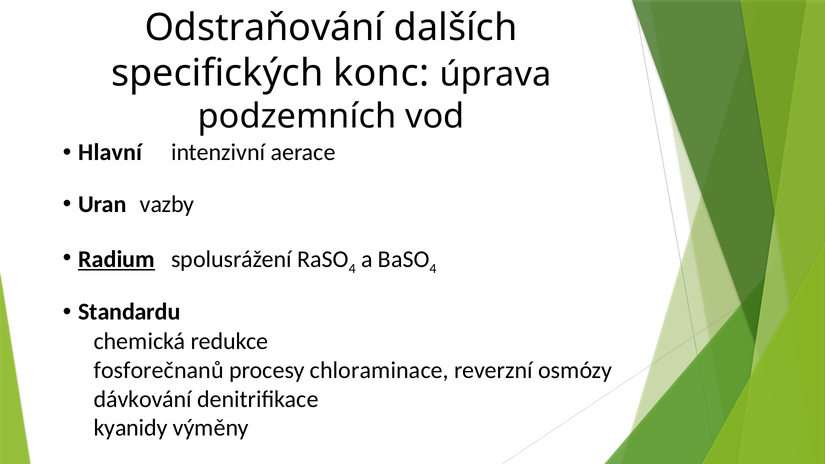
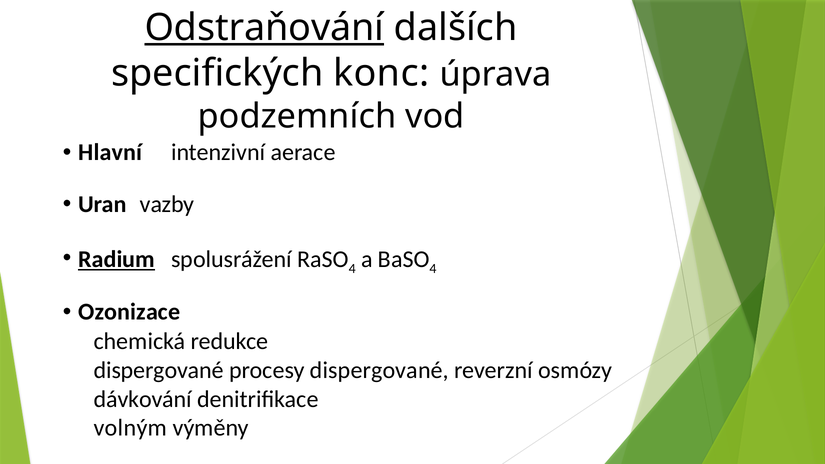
Odstraňování underline: none -> present (264, 28)
Standardu: Standardu -> Ozonizace (129, 312)
fosforečnanů: fosforečnanů -> dispergované (159, 370)
procesy chloraminace: chloraminace -> dispergované (379, 370)
kyanidy: kyanidy -> volným (130, 428)
